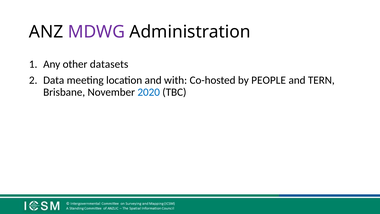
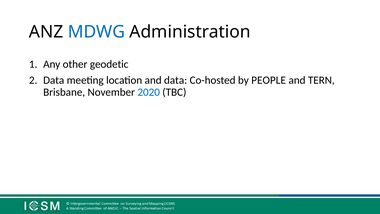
MDWG colour: purple -> blue (96, 32)
datasets: datasets -> geodetic (109, 64)
and with: with -> data (176, 80)
